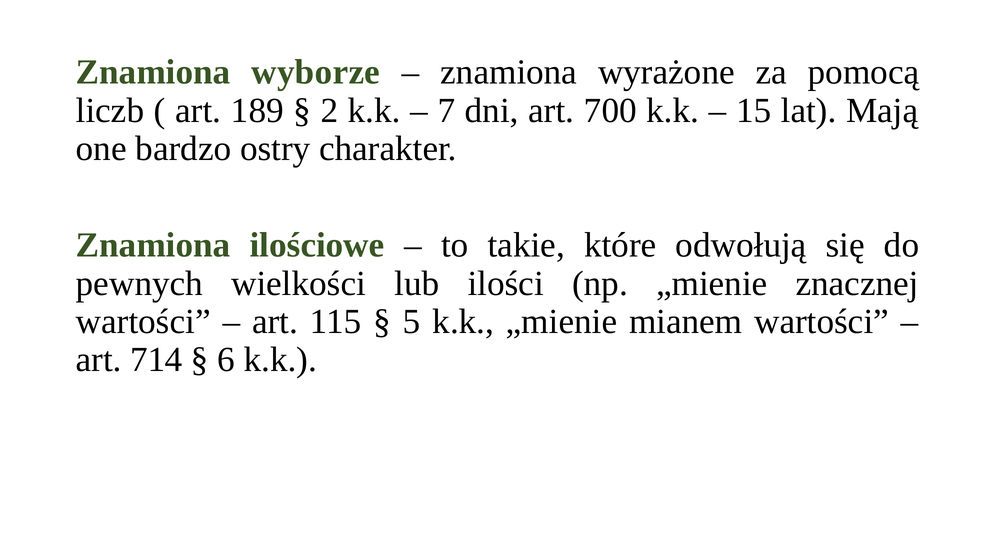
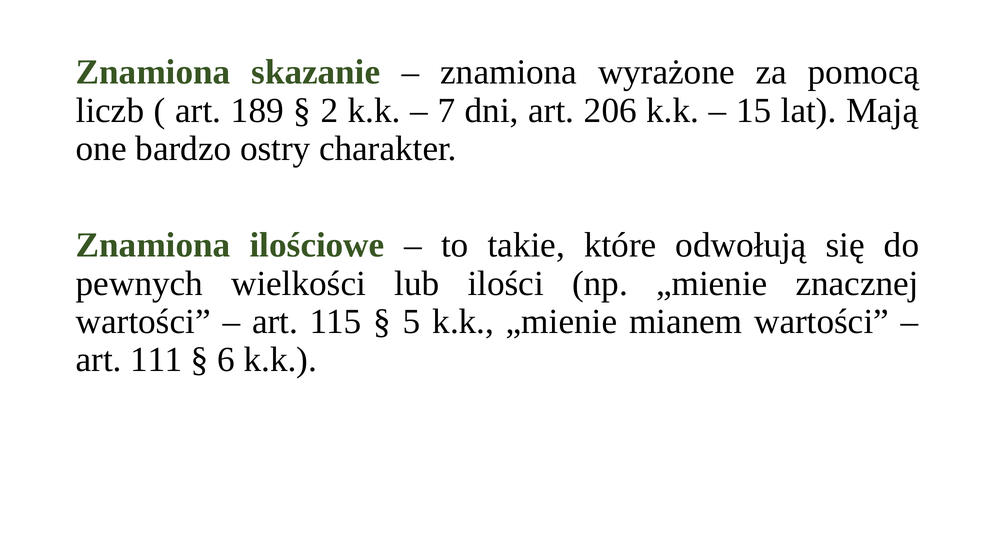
wyborze: wyborze -> skazanie (316, 72)
700: 700 -> 206 (610, 110)
714: 714 -> 111 (156, 360)
